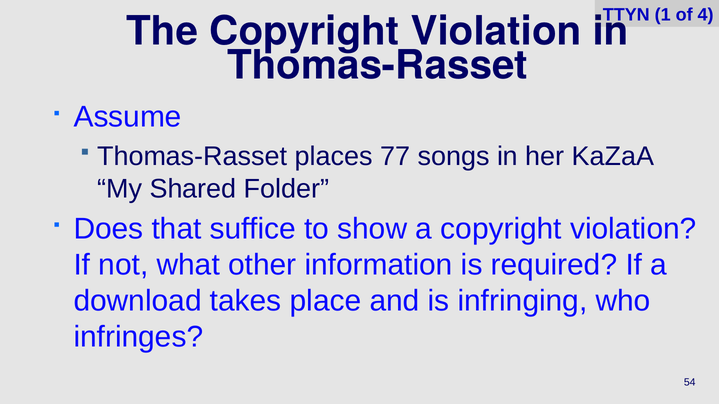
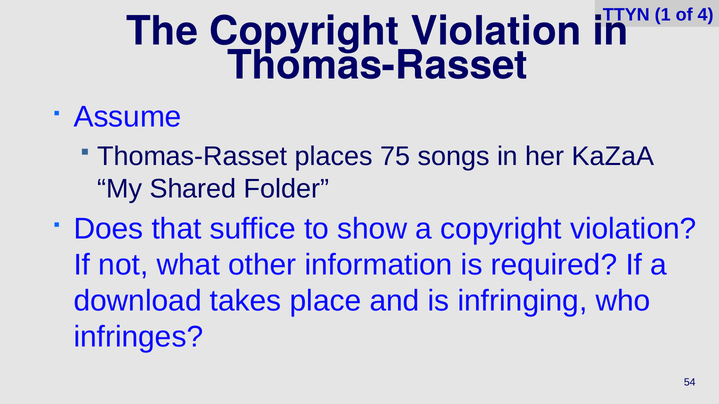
77: 77 -> 75 (395, 156)
